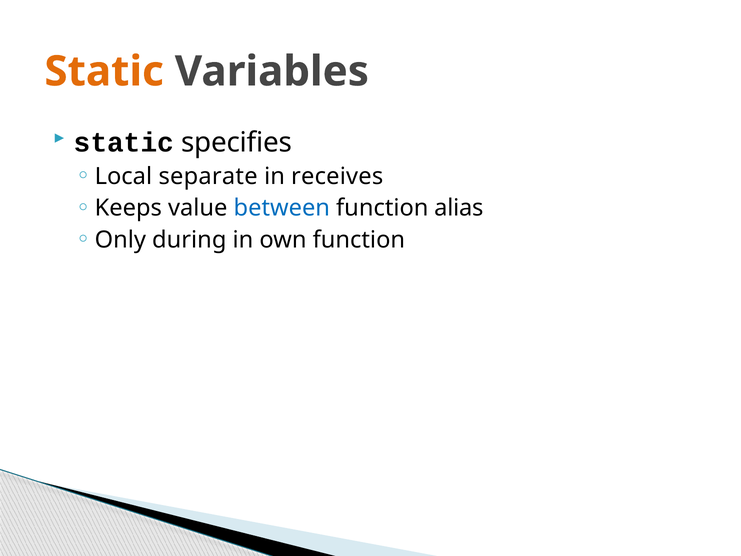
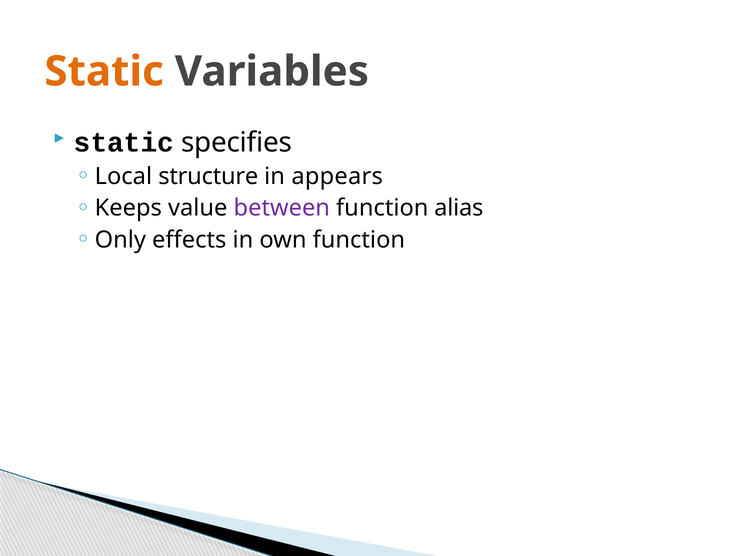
separate: separate -> structure (208, 176)
receives: receives -> appears (337, 176)
between colour: blue -> purple (282, 208)
during: during -> effects (189, 240)
